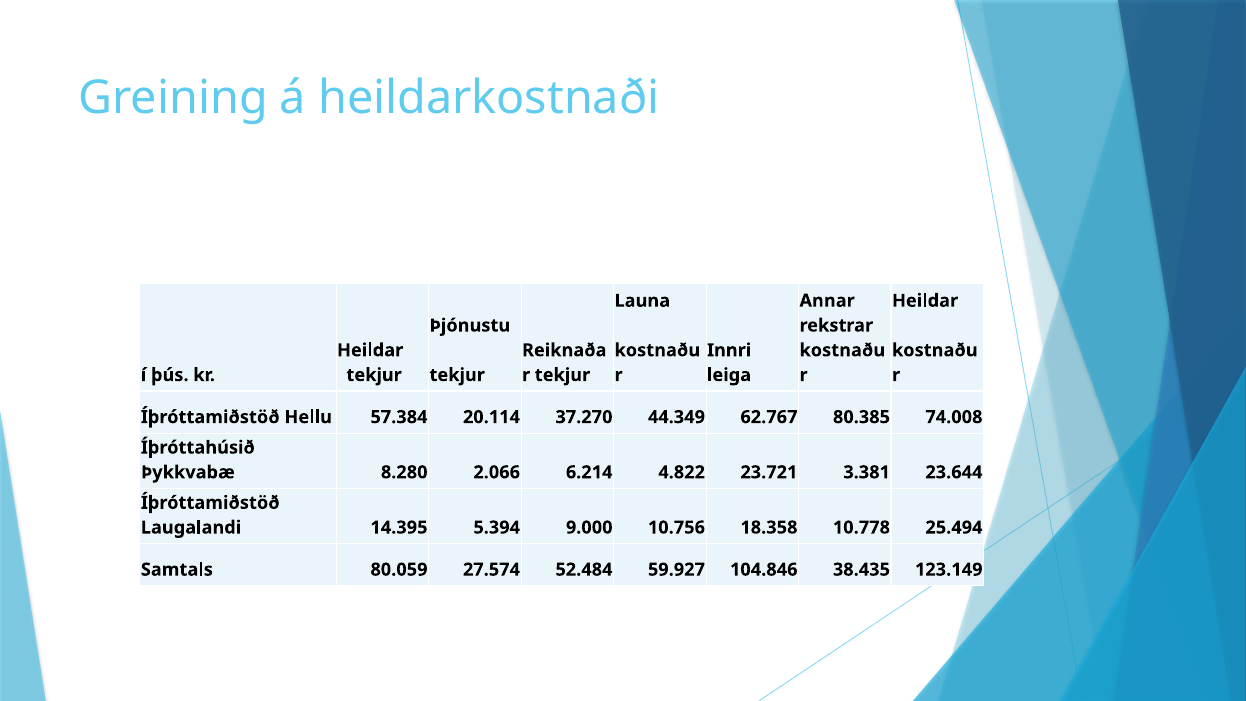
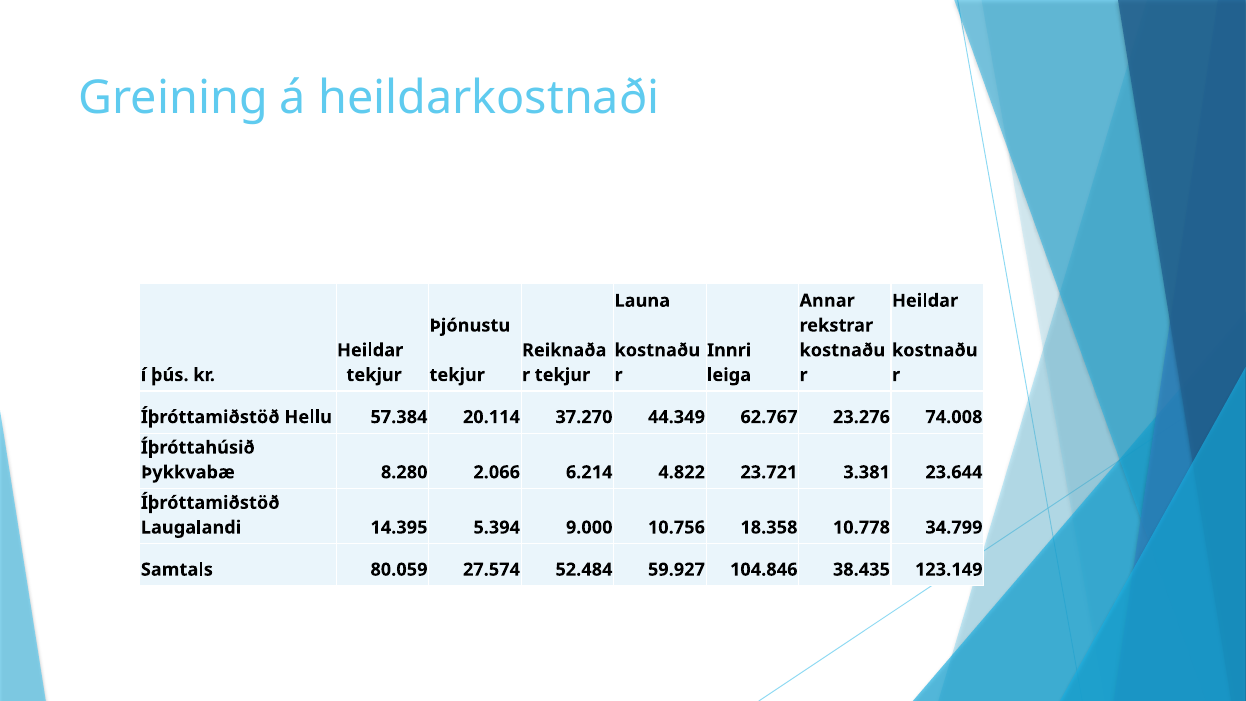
80.385: 80.385 -> 23.276 (861, 417)
25.494: 25.494 -> 34.799 (954, 527)
